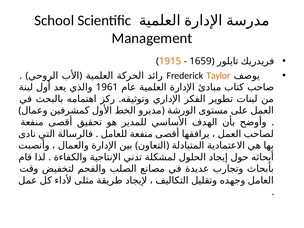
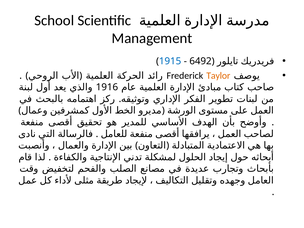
1915 colour: orange -> blue (170, 61)
1659: 1659 -> 6492 (200, 61)
1961: 1961 -> 1916 (107, 87)
